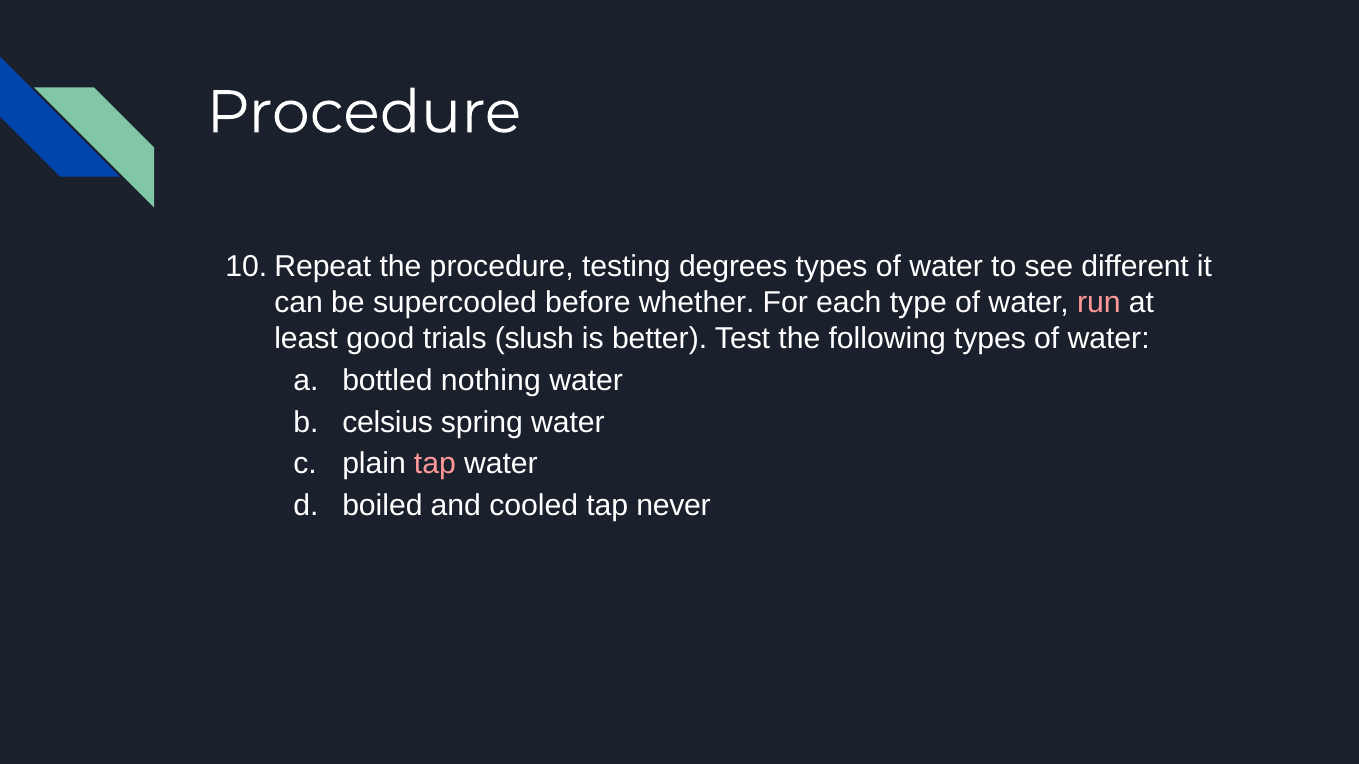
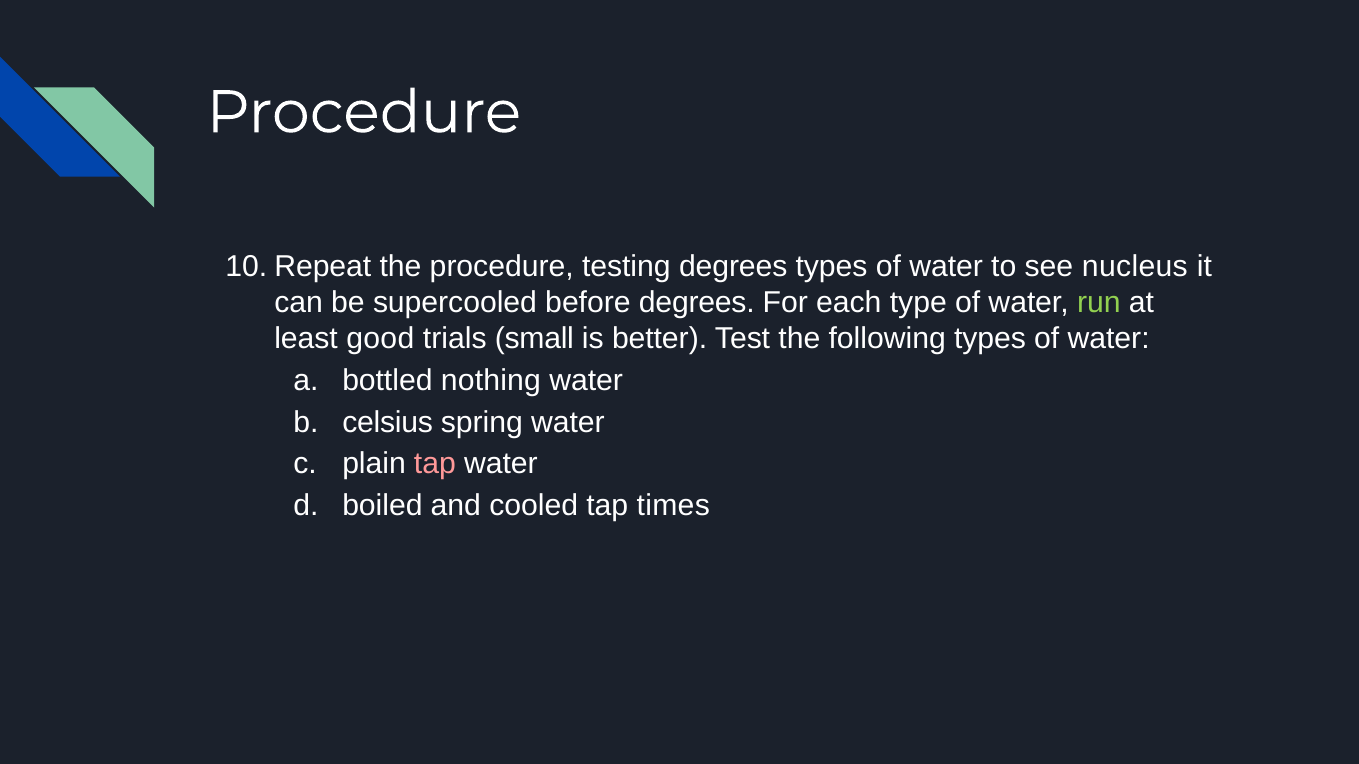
different: different -> nucleus (1135, 267)
before whether: whether -> degrees (697, 303)
run colour: pink -> light green (1099, 303)
slush: slush -> small (534, 339)
never: never -> times (673, 506)
